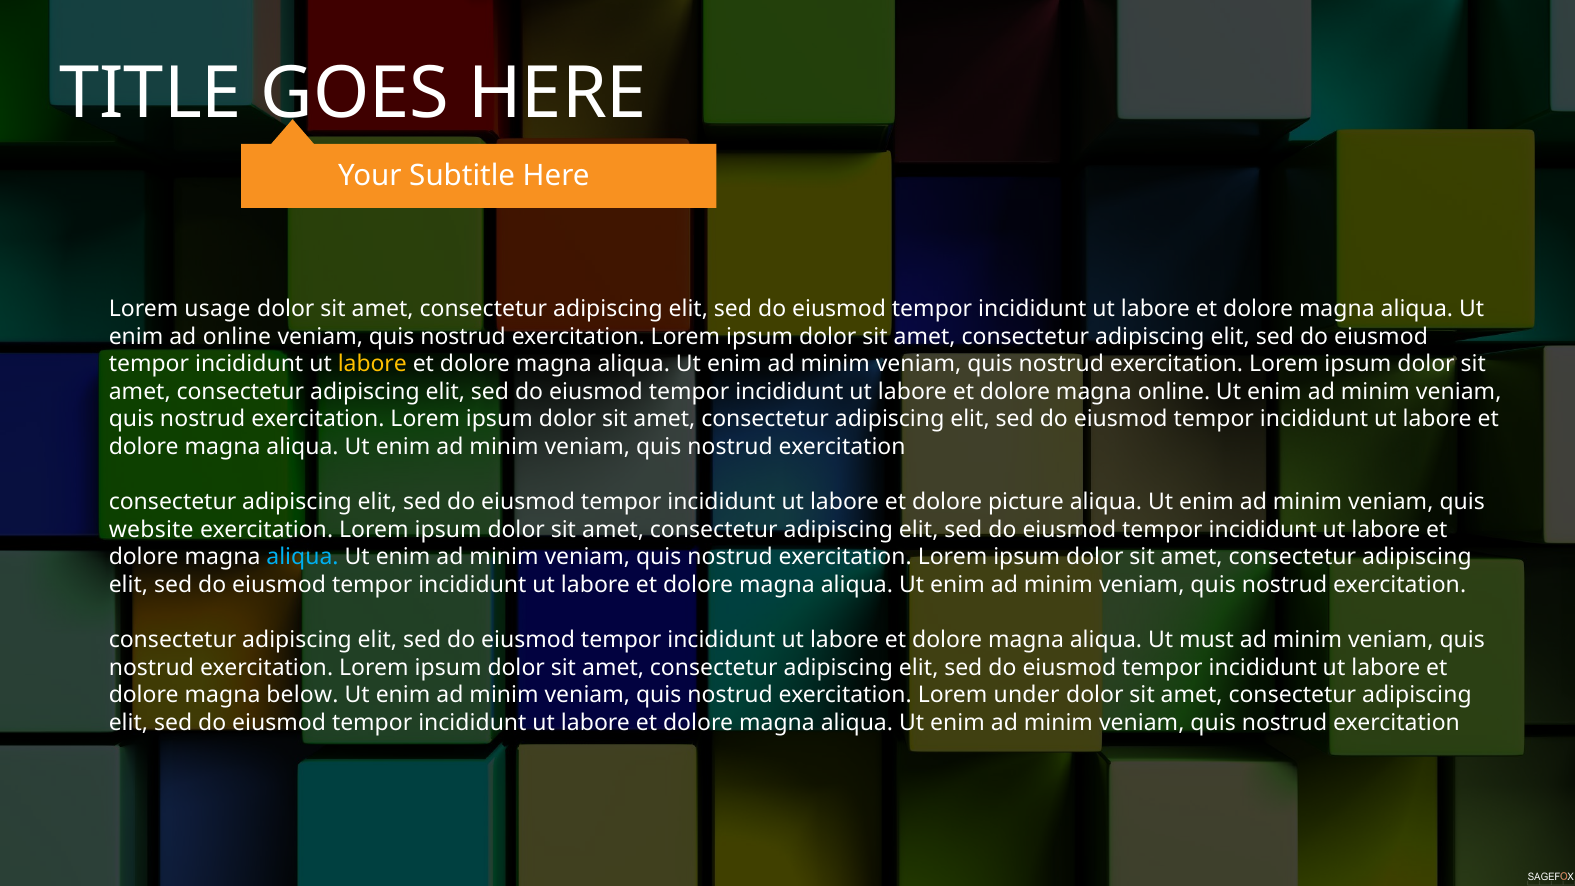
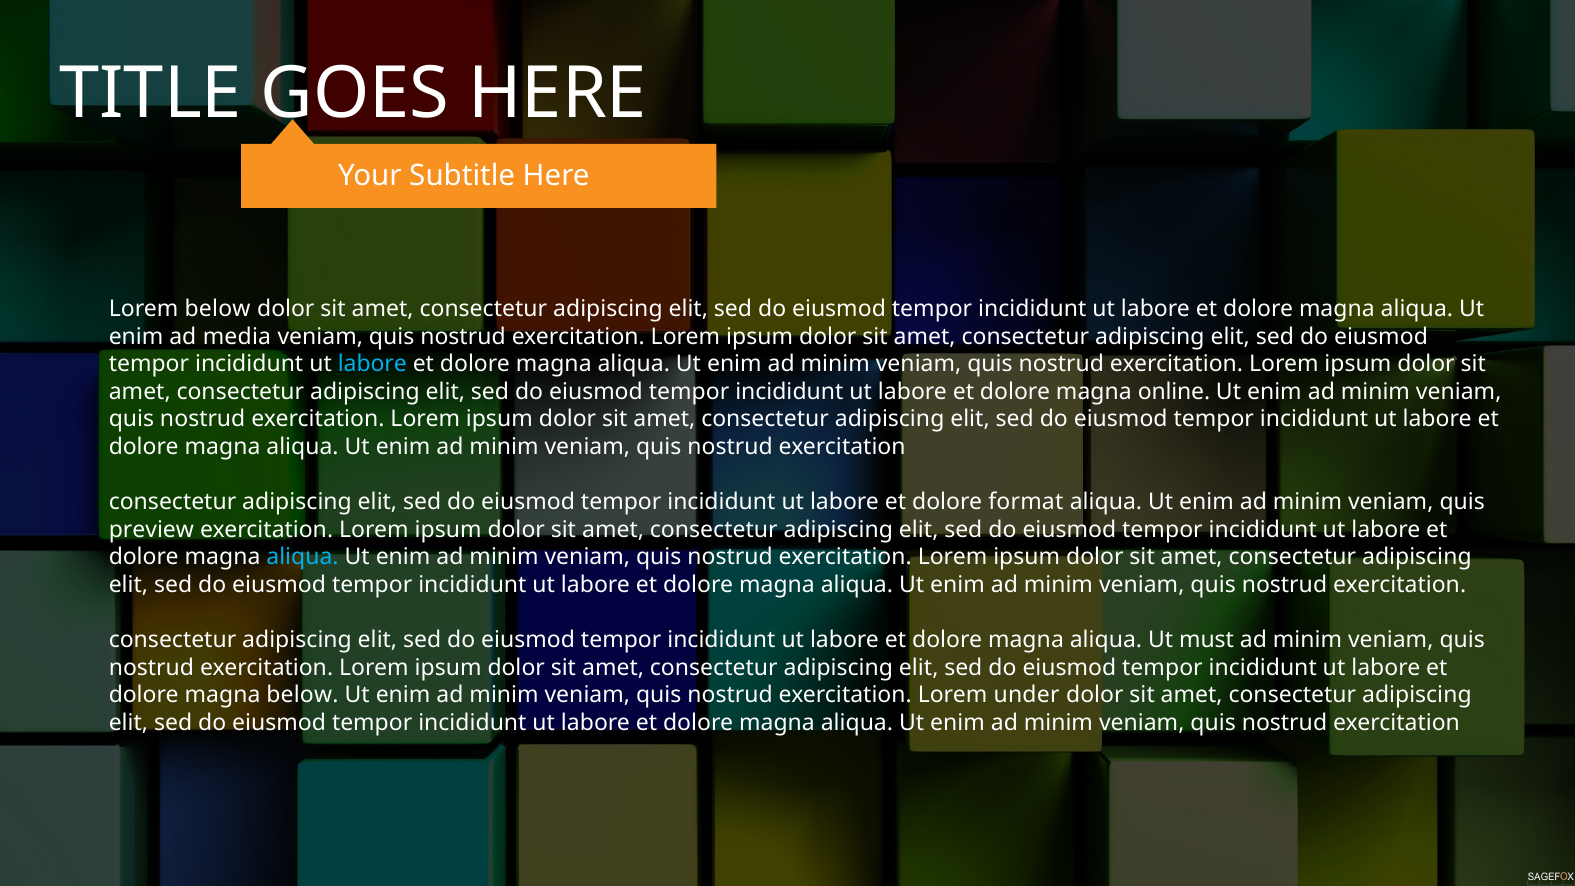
Lorem usage: usage -> below (217, 309)
ad online: online -> media (237, 336)
labore colour: yellow -> light blue (372, 364)
picture: picture -> format (1026, 502)
website: website -> preview (151, 530)
